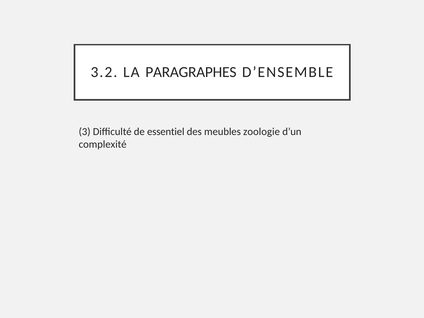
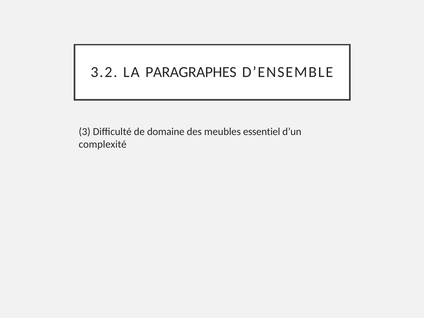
essentiel: essentiel -> domaine (166, 132)
zoologie: zoologie -> essentiel (262, 132)
